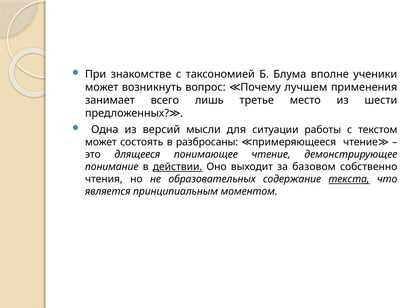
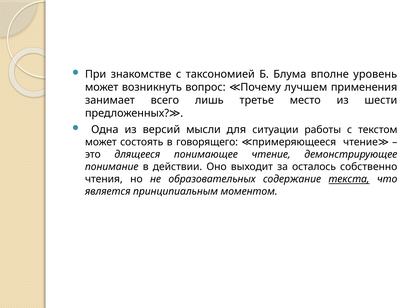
ученики: ученики -> уровень (375, 74)
разбросаны: разбросаны -> говорящего (207, 142)
действии underline: present -> none (177, 167)
базовом: базовом -> осталось (314, 167)
